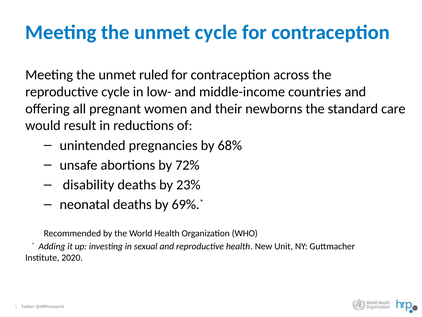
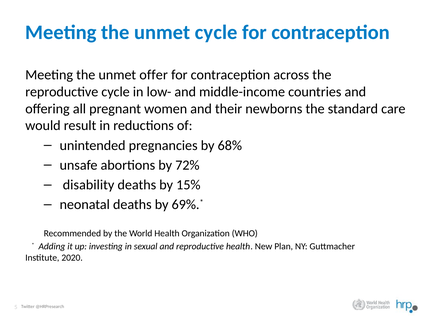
ruled: ruled -> offer (154, 75)
23%: 23% -> 15% (188, 185)
Unit: Unit -> Plan (284, 246)
